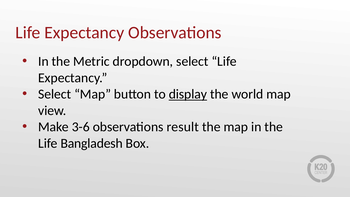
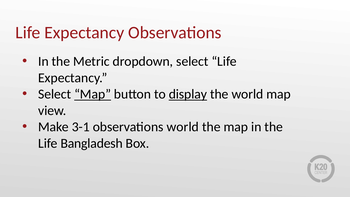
Map underline: none -> present (93, 94)
3-6: 3-6 -> 3-1 (81, 127)
observations result: result -> world (183, 127)
